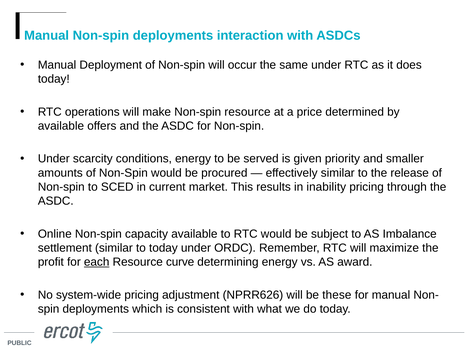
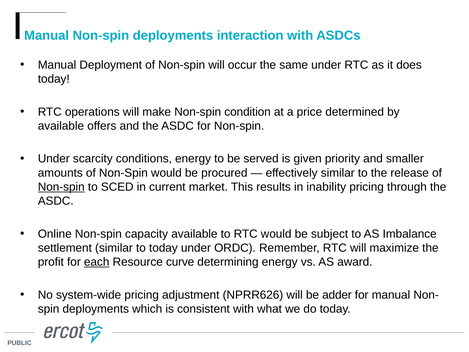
Non-spin resource: resource -> condition (248, 112)
Non-spin underline: none -> present (61, 187)
these: these -> adder (337, 295)
